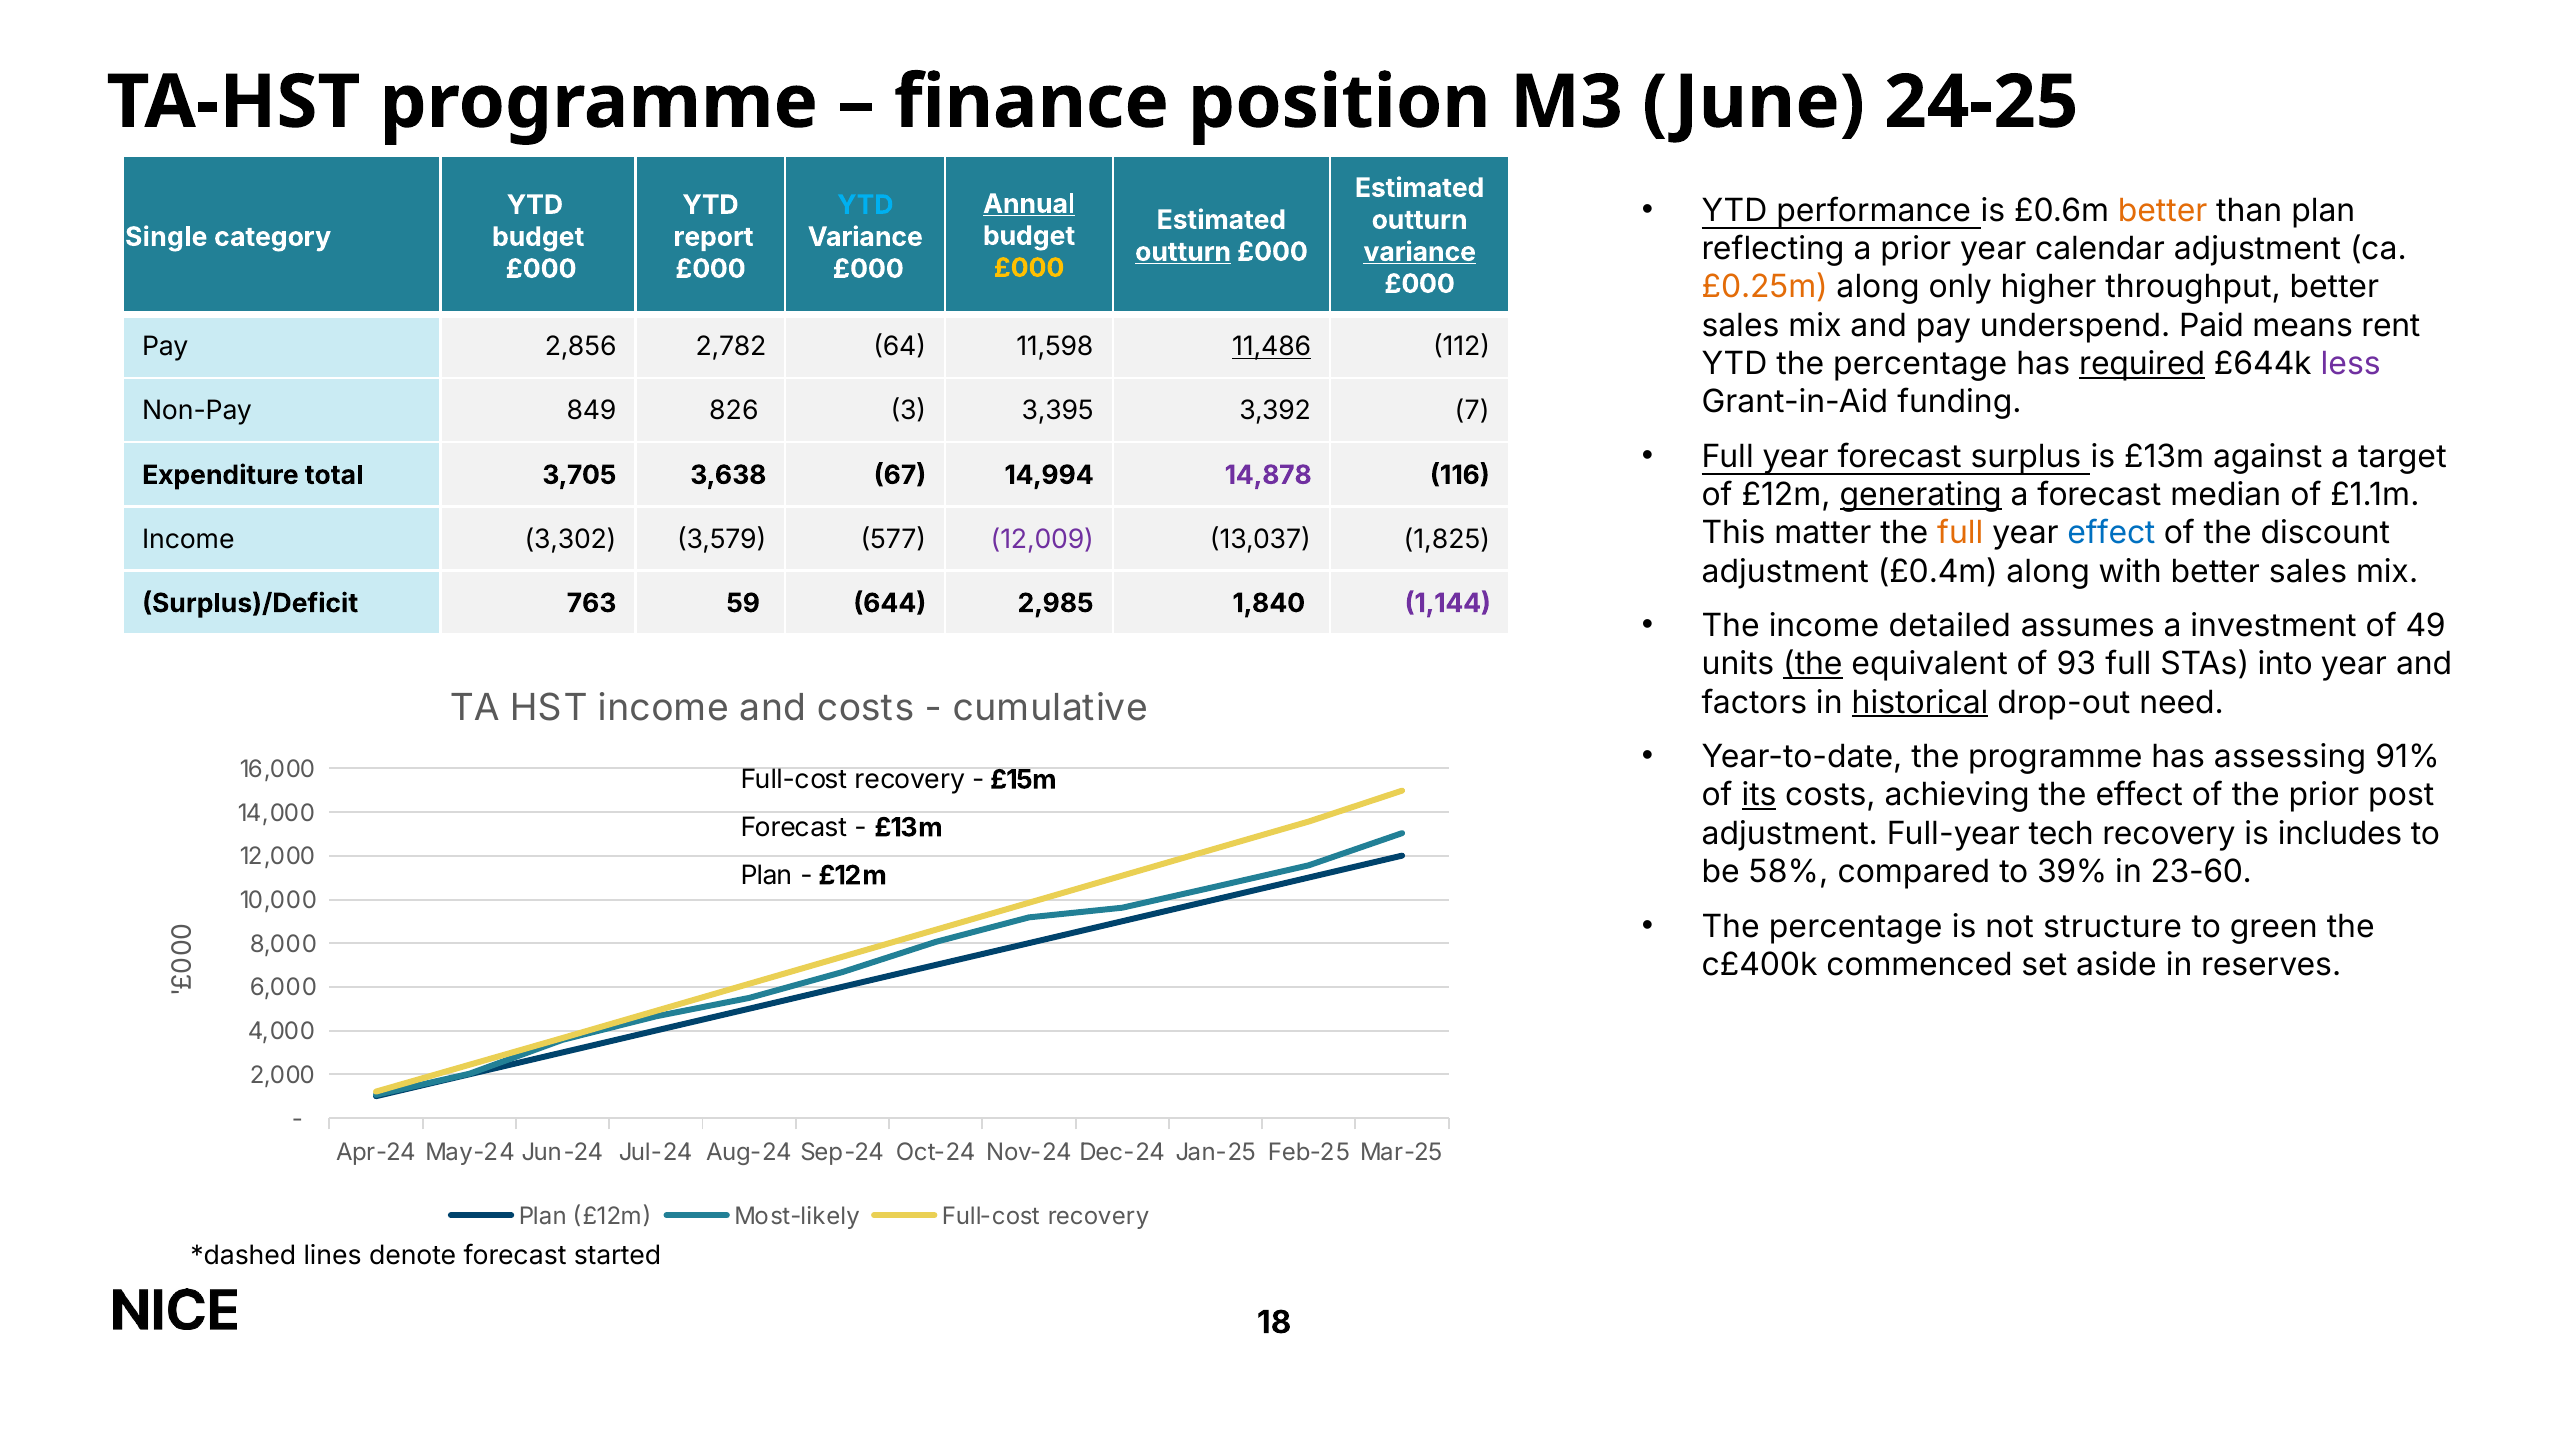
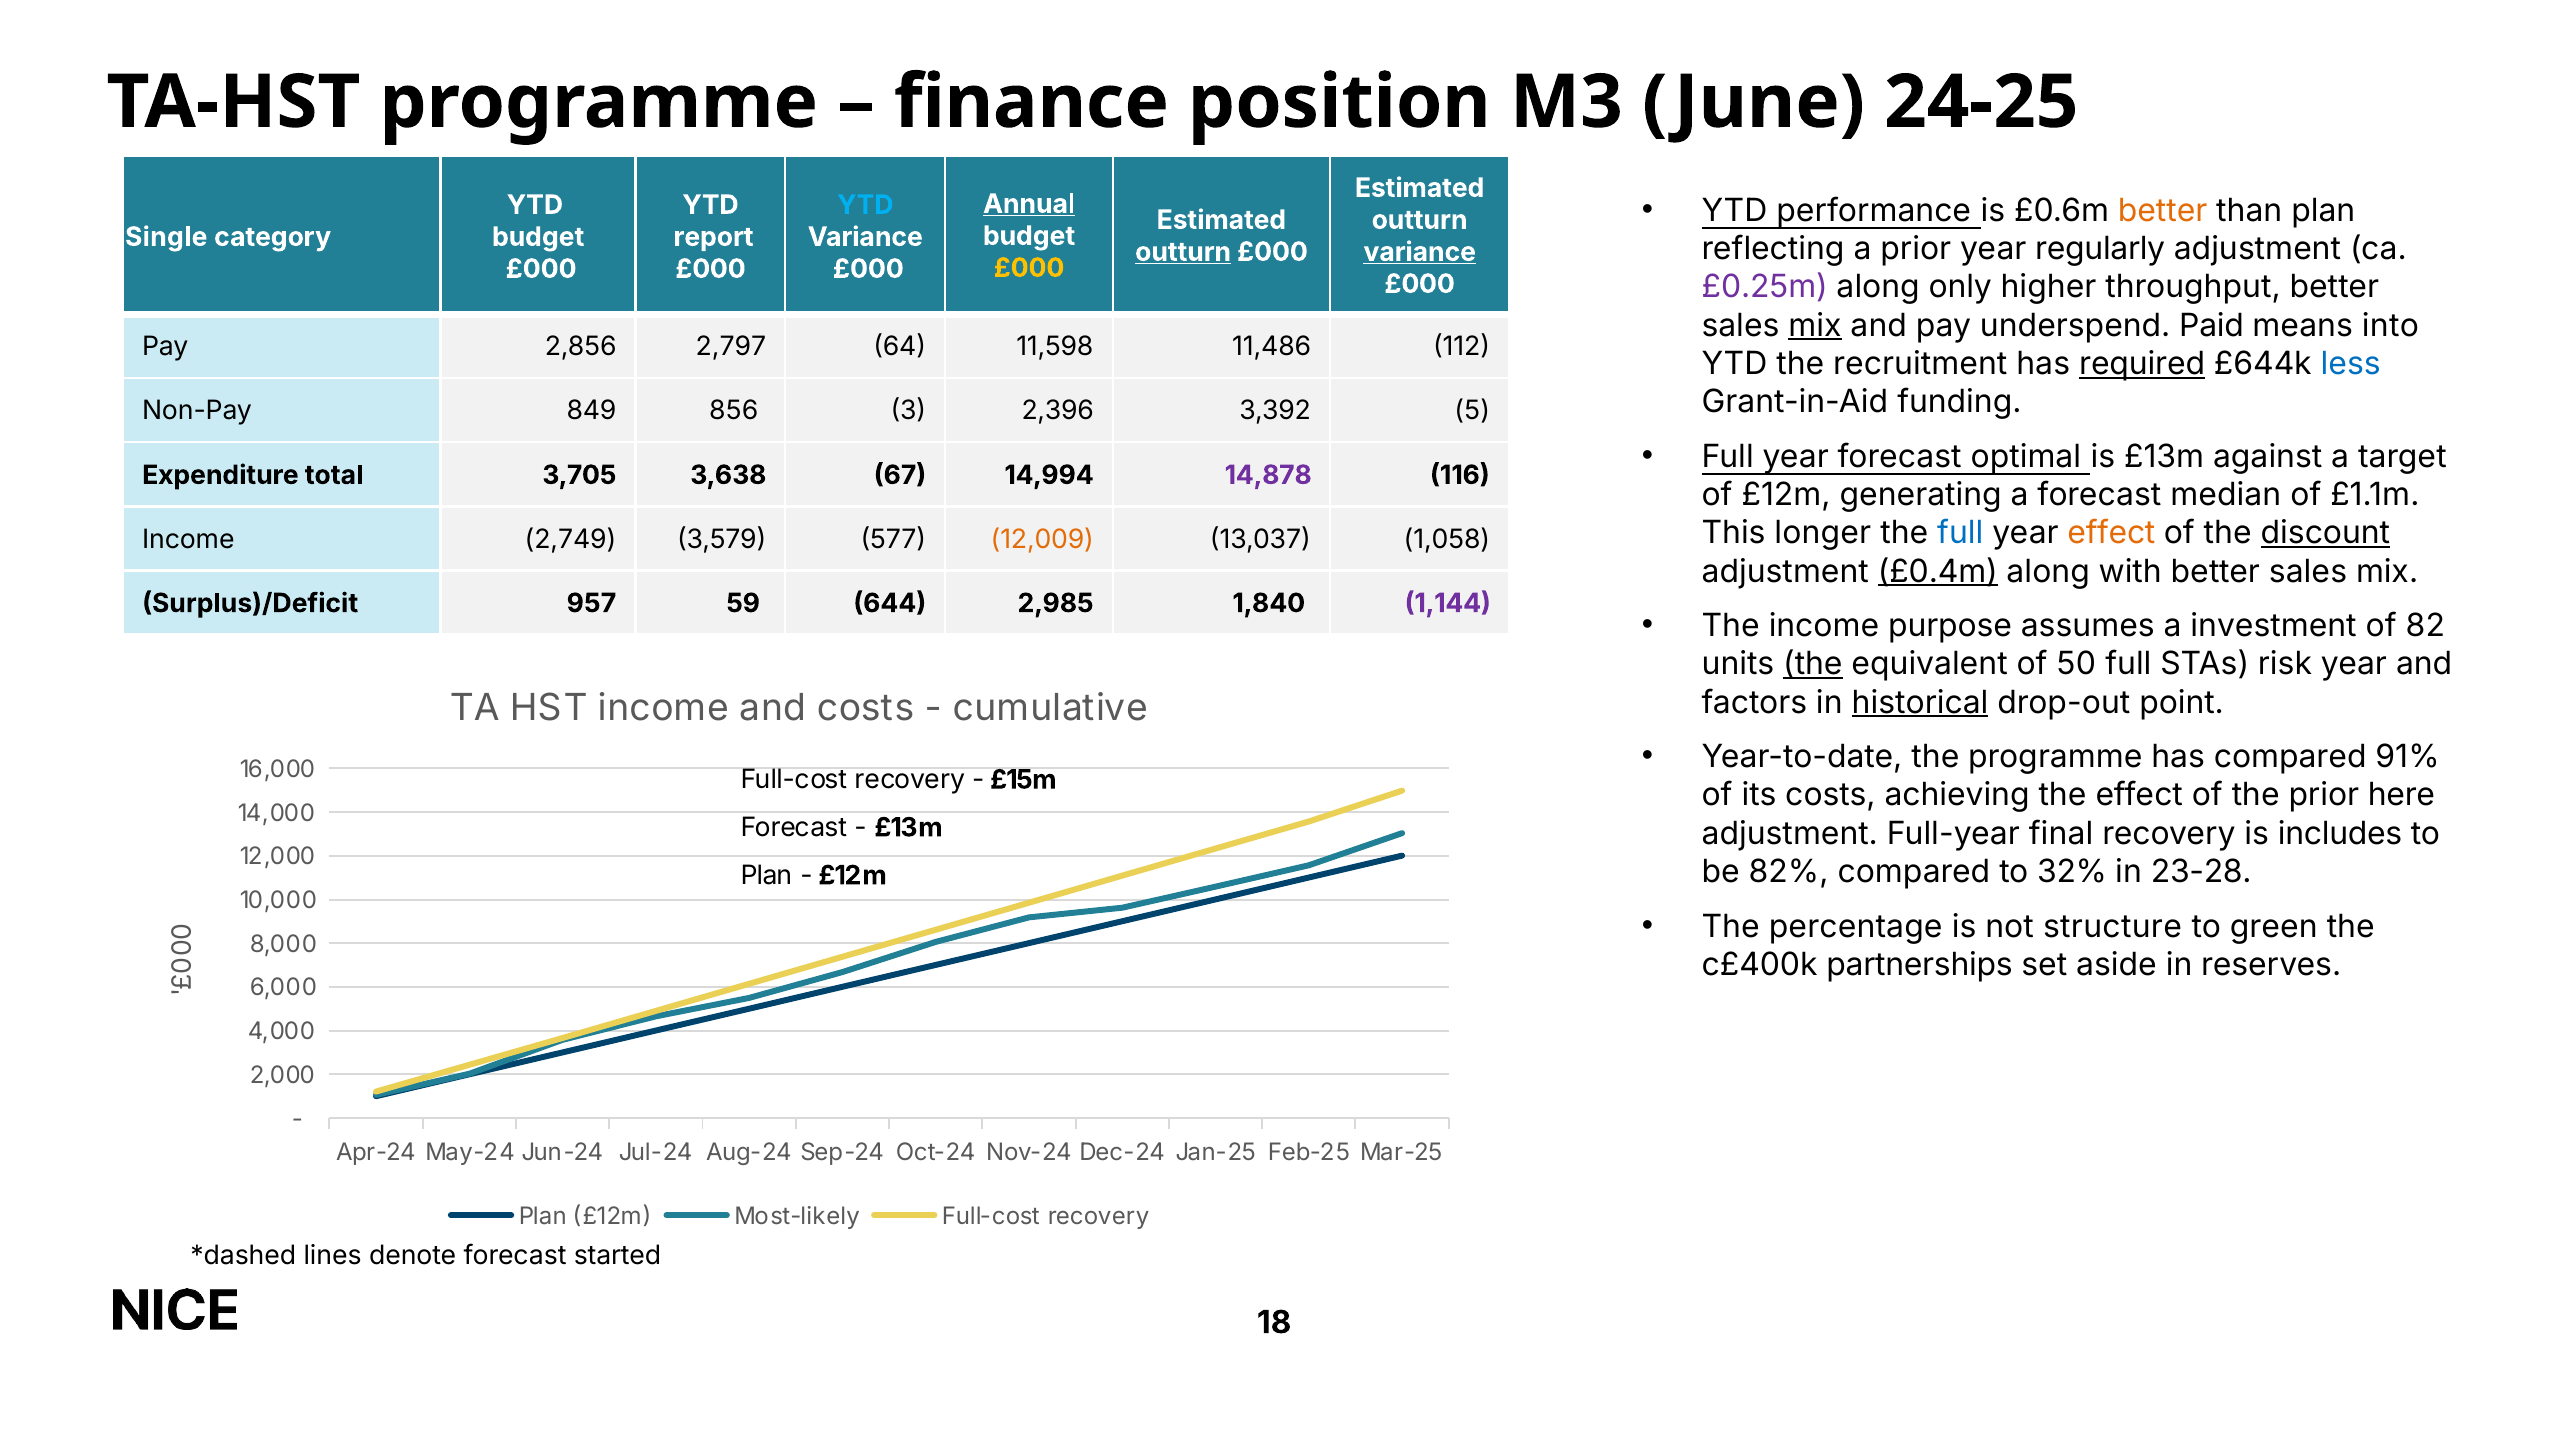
calendar: calendar -> regularly (2100, 249)
£0.25m colour: orange -> purple (1765, 287)
mix underline: none -> present (1815, 326)
rent: rent -> into (2390, 326)
2,782: 2,782 -> 2,797 (731, 347)
11,486 underline: present -> none (1272, 347)
YTD the percentage: percentage -> recruitment (1920, 364)
less colour: purple -> blue (2351, 364)
826: 826 -> 856 (734, 411)
3,395: 3,395 -> 2,396 (1058, 411)
7: 7 -> 5 (1472, 411)
surplus: surplus -> optimal (2026, 457)
generating underline: present -> none (1921, 495)
matter: matter -> longer (1823, 533)
full colour: orange -> blue (1960, 533)
effect colour: blue -> orange (2111, 533)
discount underline: none -> present (2325, 533)
3,302: 3,302 -> 2,749 (570, 539)
12,009 colour: purple -> orange (1042, 539)
1,825: 1,825 -> 1,058 (1447, 539)
£0.4m underline: none -> present (1938, 572)
763: 763 -> 957 (591, 603)
detailed: detailed -> purpose (1950, 626)
49: 49 -> 82 (2425, 626)
93: 93 -> 50 (2076, 664)
into: into -> risk (2285, 664)
need: need -> point (2182, 703)
has assessing: assessing -> compared (2290, 757)
its underline: present -> none (1759, 795)
post: post -> here (2402, 795)
tech: tech -> final (2061, 834)
58%: 58% -> 82% (1789, 872)
39%: 39% -> 32% (2072, 872)
23-60: 23-60 -> 23-28 (2201, 872)
commenced: commenced -> partnerships (1920, 965)
